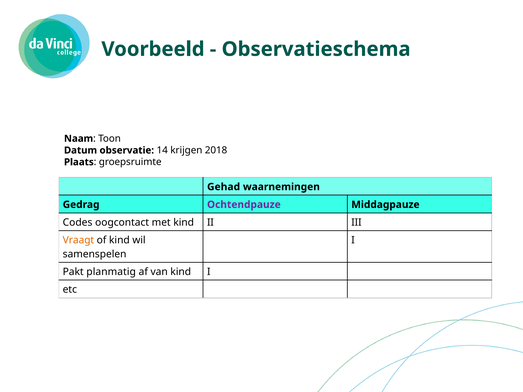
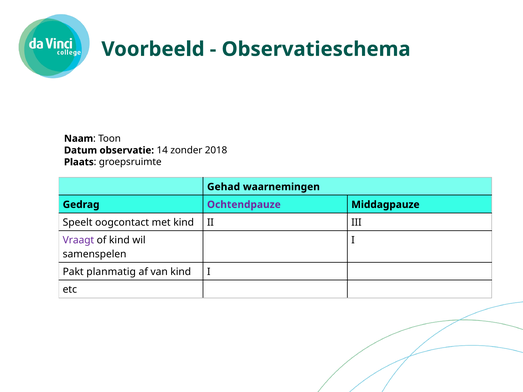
krijgen: krijgen -> zonder (186, 150)
Codes: Codes -> Speelt (78, 223)
Vraagt colour: orange -> purple (78, 240)
